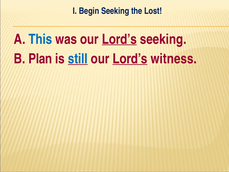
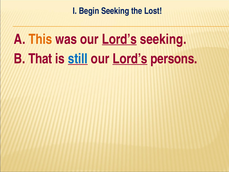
This colour: blue -> orange (40, 39)
Plan: Plan -> That (40, 59)
witness: witness -> persons (174, 59)
